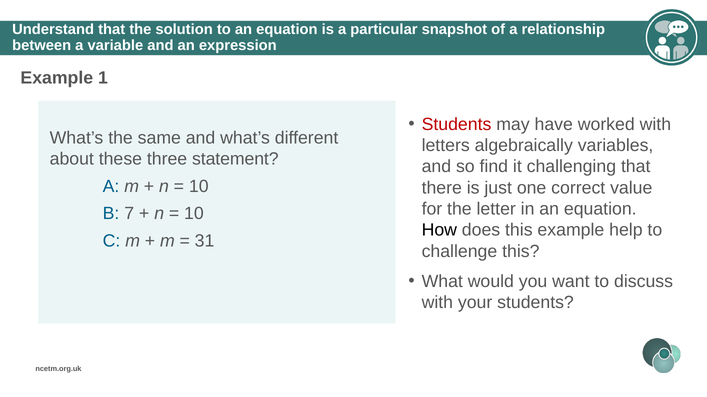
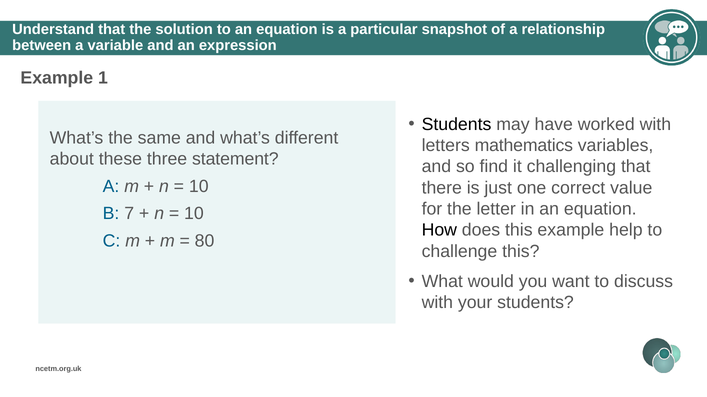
Students colour: red -> black (457, 125)
algebraically: algebraically -> mathematics (524, 146)
31: 31 -> 80 (205, 241)
